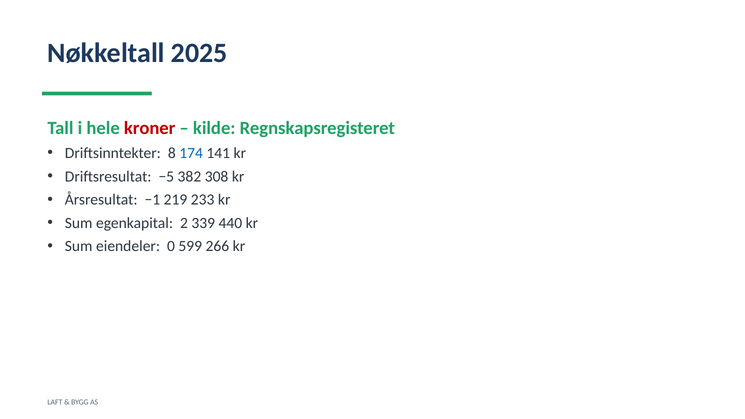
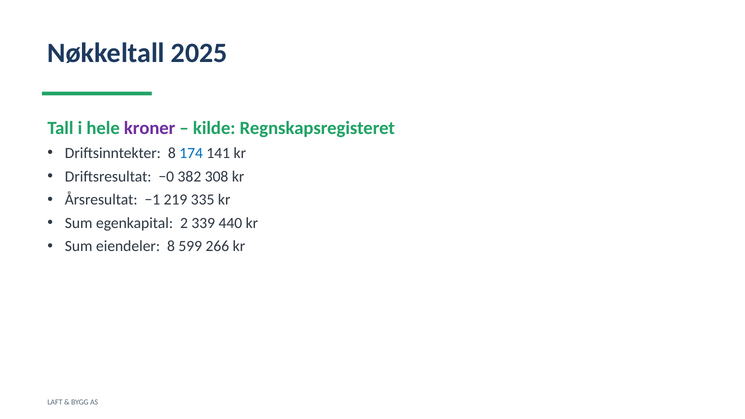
kroner colour: red -> purple (150, 128)
−5: −5 -> −0 (166, 176)
233: 233 -> 335 (203, 200)
eiendeler 0: 0 -> 8 (171, 246)
